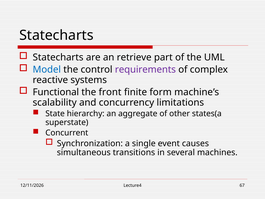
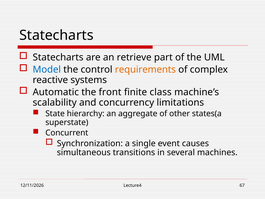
requirements colour: purple -> orange (145, 69)
Functional: Functional -> Automatic (56, 92)
form: form -> class (161, 92)
